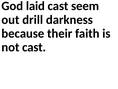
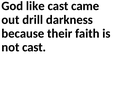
laid: laid -> like (35, 6)
seem: seem -> came (85, 6)
